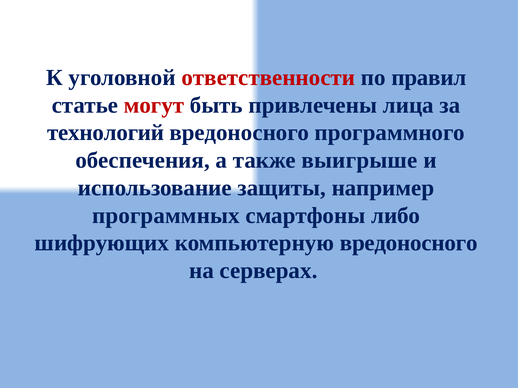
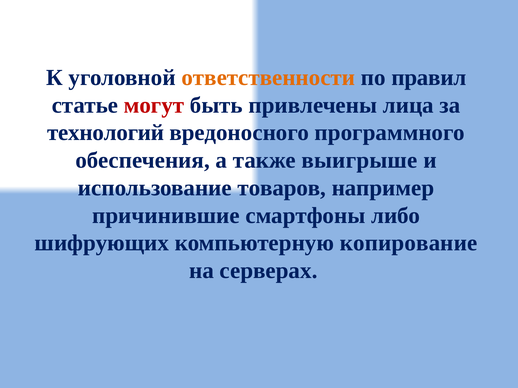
ответственности colour: red -> orange (268, 78)
защиты: защиты -> товаров (282, 188)
программных: программных -> причинившие (166, 216)
компьютерную вредоносного: вредоносного -> копирование (409, 243)
